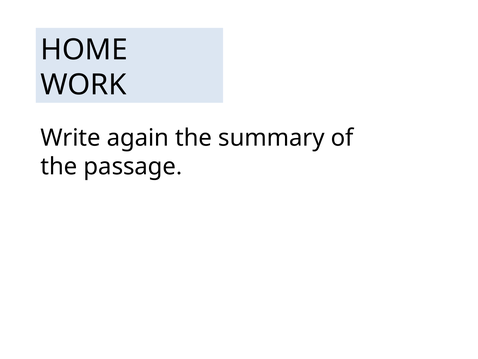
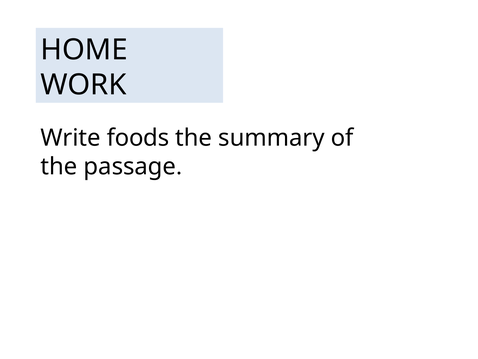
again: again -> foods (138, 138)
